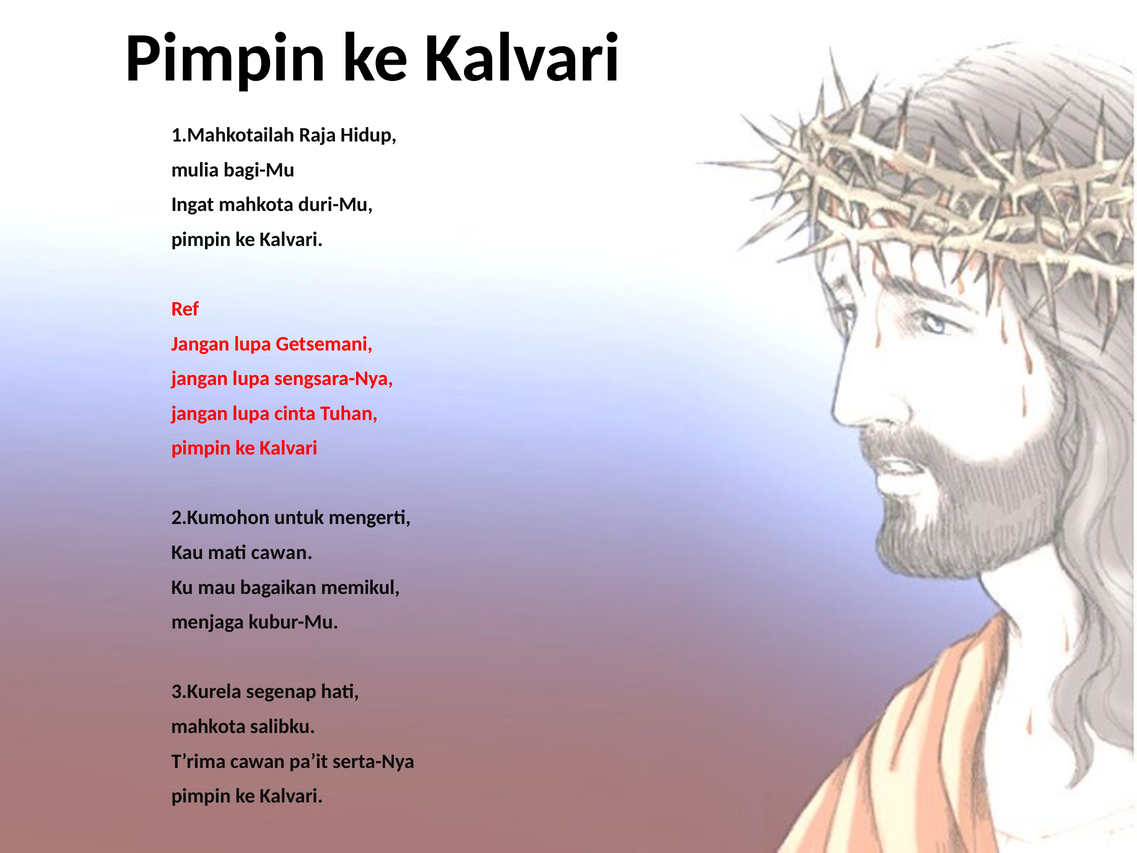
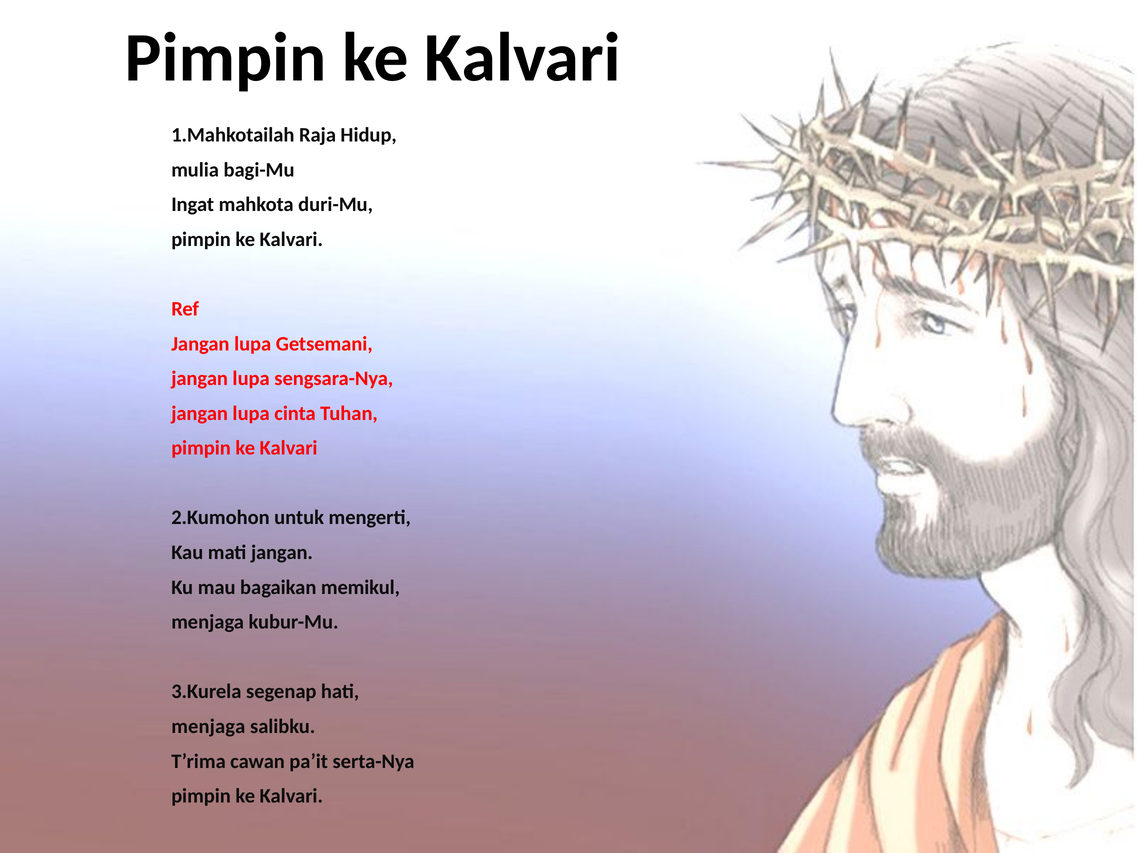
mati cawan: cawan -> jangan (282, 552)
mahkota: mahkota -> menjaga (208, 726)
